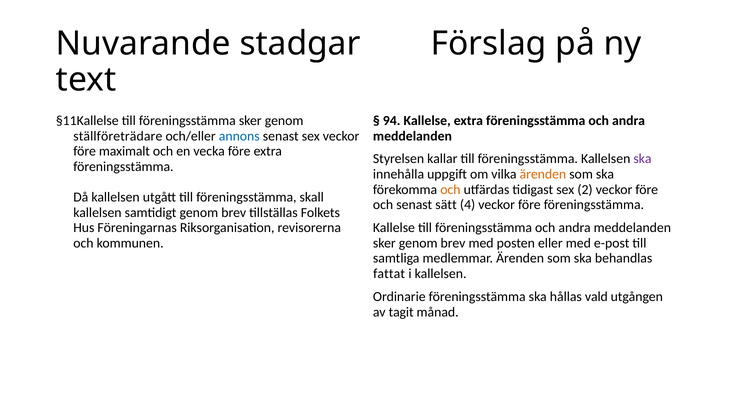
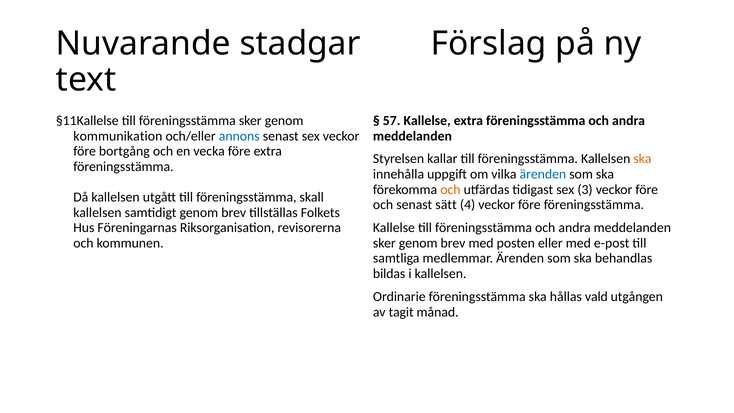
94: 94 -> 57 (392, 121)
ställföreträdare: ställföreträdare -> kommunikation (118, 136)
maximalt: maximalt -> bortgång (124, 151)
ska colour: purple -> orange (642, 159)
ärenden colour: orange -> blue (543, 174)
2: 2 -> 3 (585, 189)
fattat: fattat -> bildas (389, 274)
